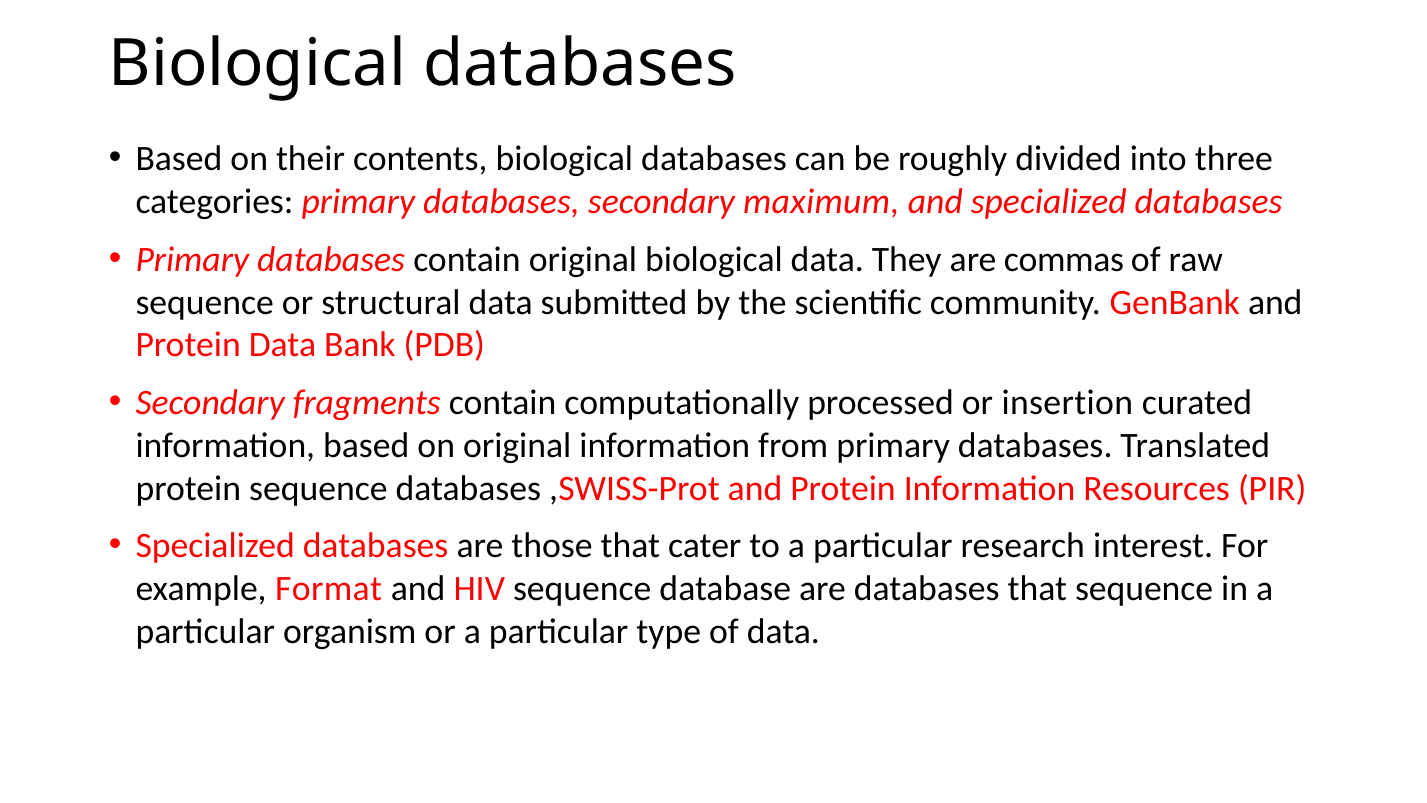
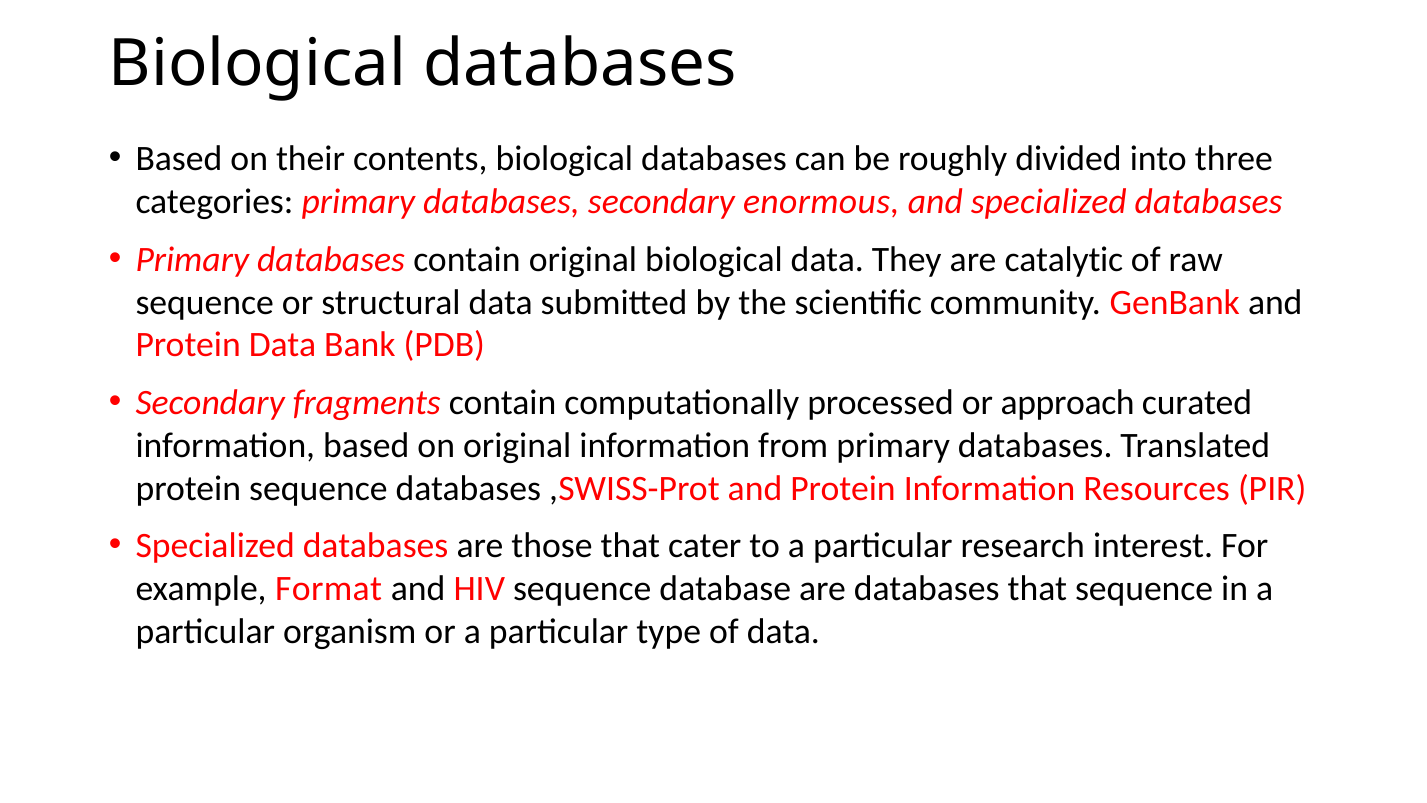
maximum: maximum -> enormous (821, 202)
commas: commas -> catalytic (1064, 259)
insertion: insertion -> approach (1068, 403)
